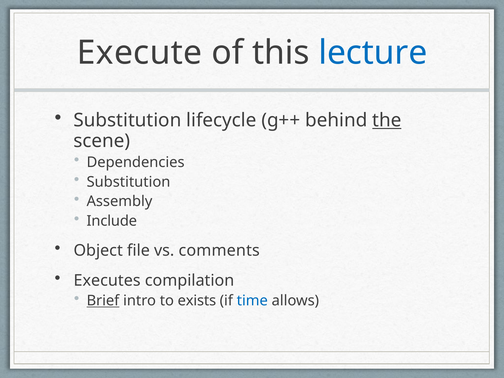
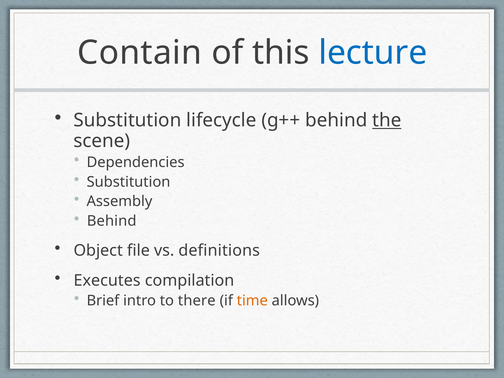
Execute: Execute -> Contain (140, 53)
Include: Include -> Behind (112, 221)
comments: comments -> definitions (219, 251)
Brief underline: present -> none (103, 301)
exists: exists -> there (197, 301)
time colour: blue -> orange (252, 301)
